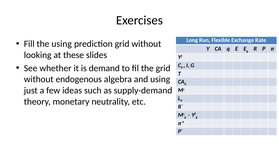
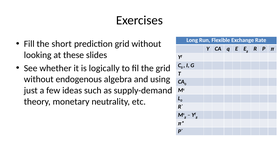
the using: using -> short (62, 44)
demand: demand -> logically (104, 68)
